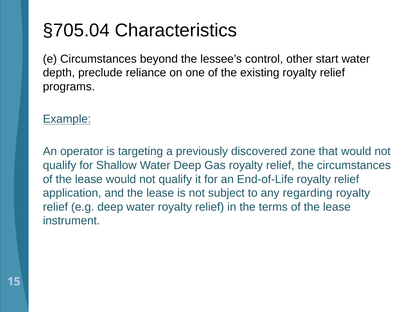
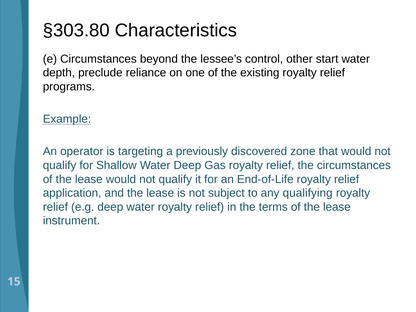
§705.04: §705.04 -> §303.80 (76, 30)
regarding: regarding -> qualifying (308, 193)
